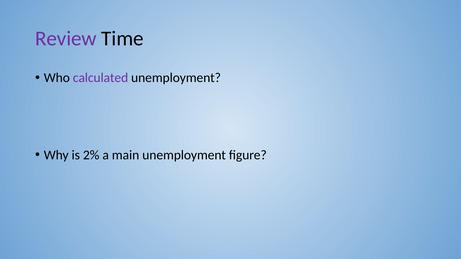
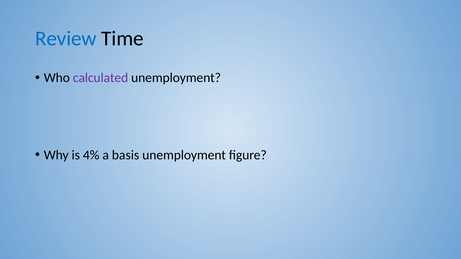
Review colour: purple -> blue (66, 39)
2%: 2% -> 4% (91, 155)
main: main -> basis (126, 155)
